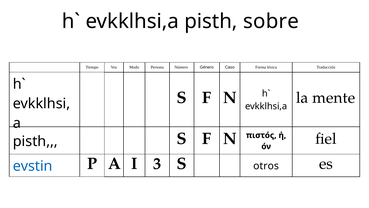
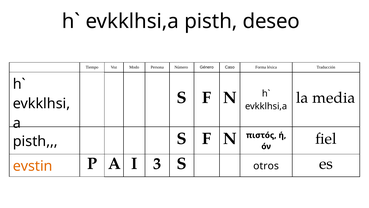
sobre: sobre -> deseo (271, 21)
mente: mente -> media (334, 98)
evstin colour: blue -> orange (33, 166)
